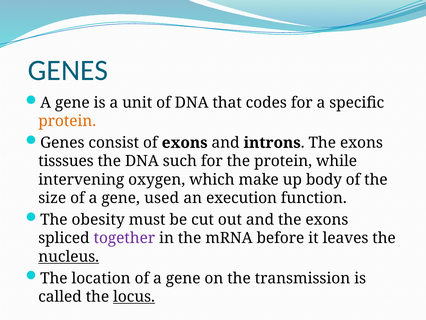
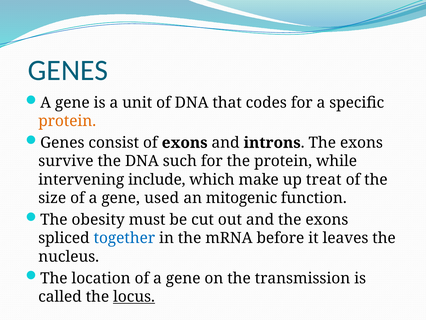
tisssues: tisssues -> survive (66, 161)
oxygen: oxygen -> include (157, 179)
body: body -> treat (324, 179)
execution: execution -> mitogenic (242, 198)
together colour: purple -> blue (124, 238)
nucleus underline: present -> none (69, 256)
